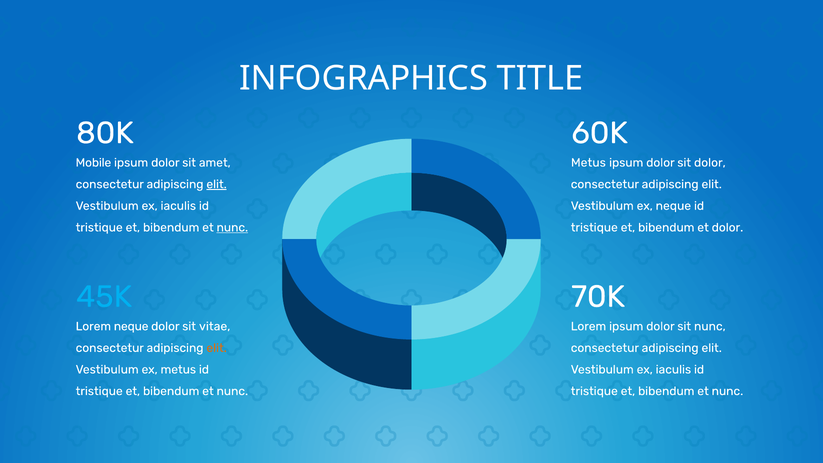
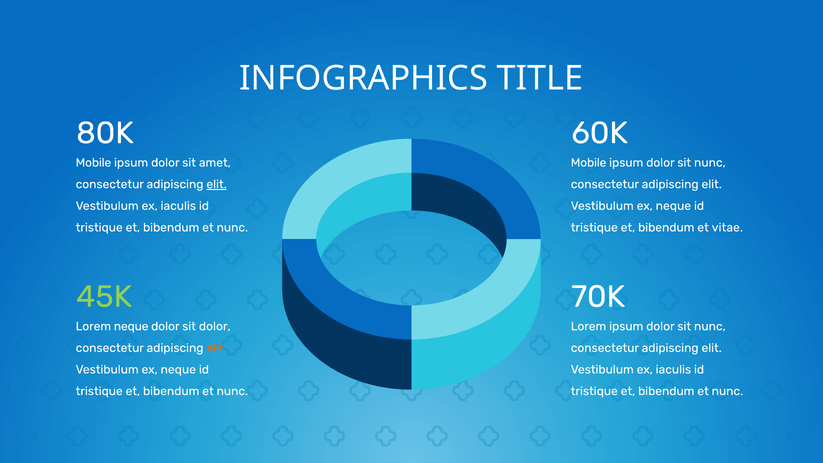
Metus: Metus -> Mobile (589, 163)
dolor: dolor -> nunc (710, 163)
nunc underline: present -> none (232, 227)
et dolor: dolor -> vitae (727, 227)
45K colour: light blue -> light green (104, 297)
sit vitae: vitae -> dolor (215, 326)
metus: metus -> neque (178, 369)
